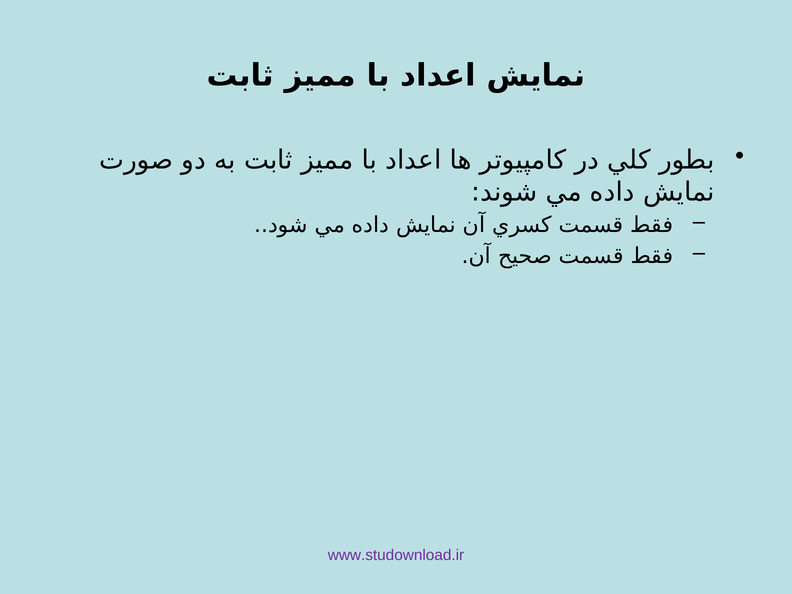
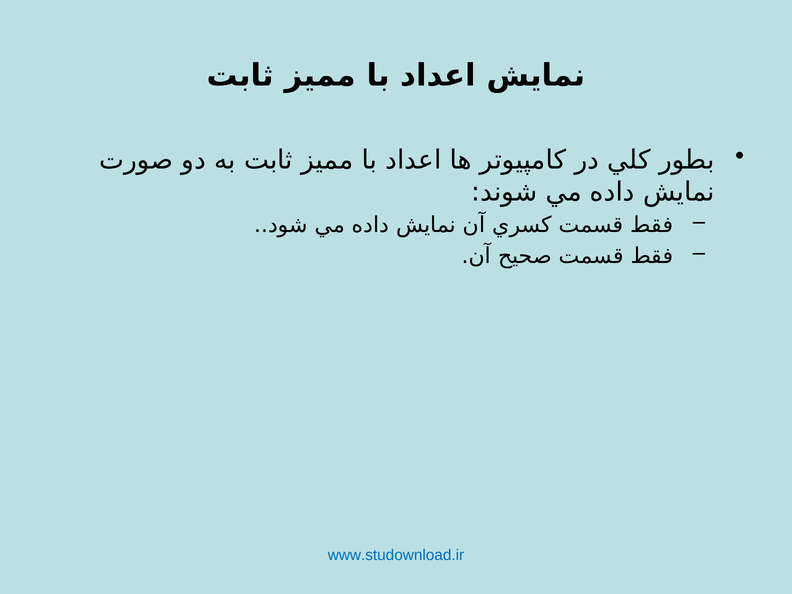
www.studownload.ir colour: purple -> blue (396, 555)
